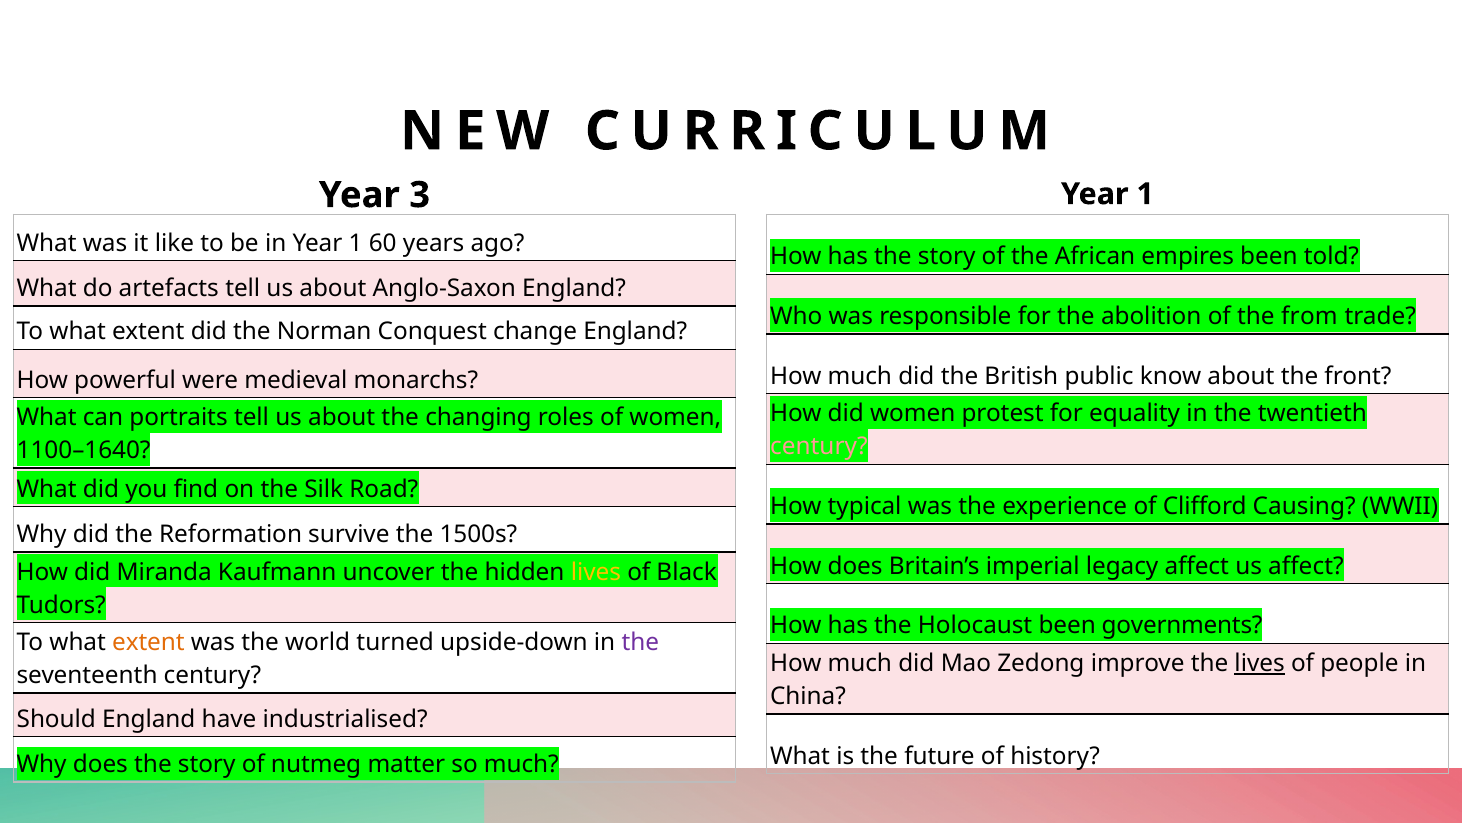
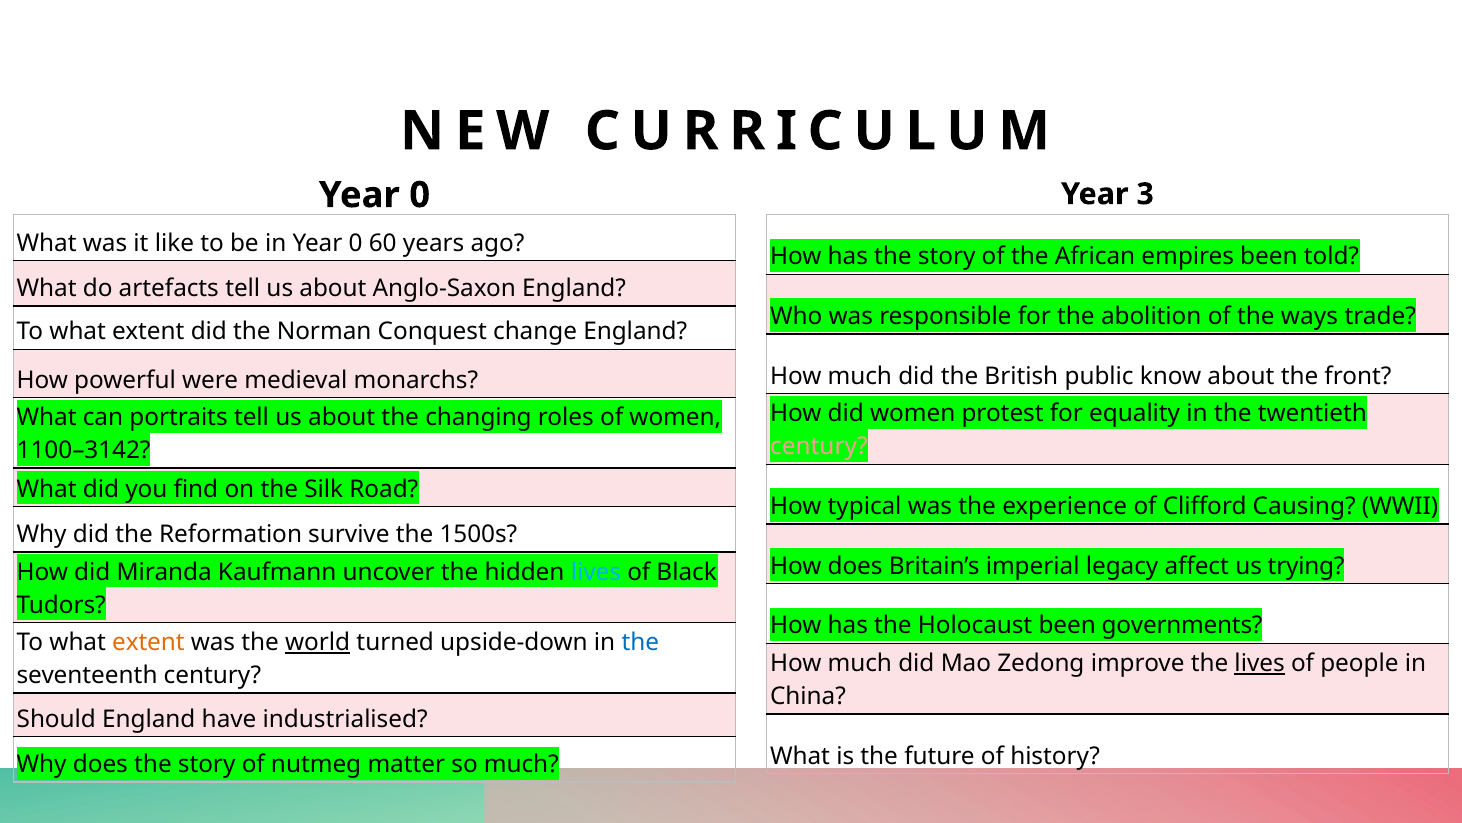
3: 3 -> 0 (420, 195)
1: 1 -> 3 (1145, 194)
in Year 1: 1 -> 0 (356, 243)
from: from -> ways (1309, 316)
1100–1640: 1100–1640 -> 1100–3142 (84, 450)
us affect: affect -> trying (1306, 566)
lives colour: yellow -> light blue (596, 572)
world underline: none -> present (318, 642)
the colour: purple -> blue (640, 642)
